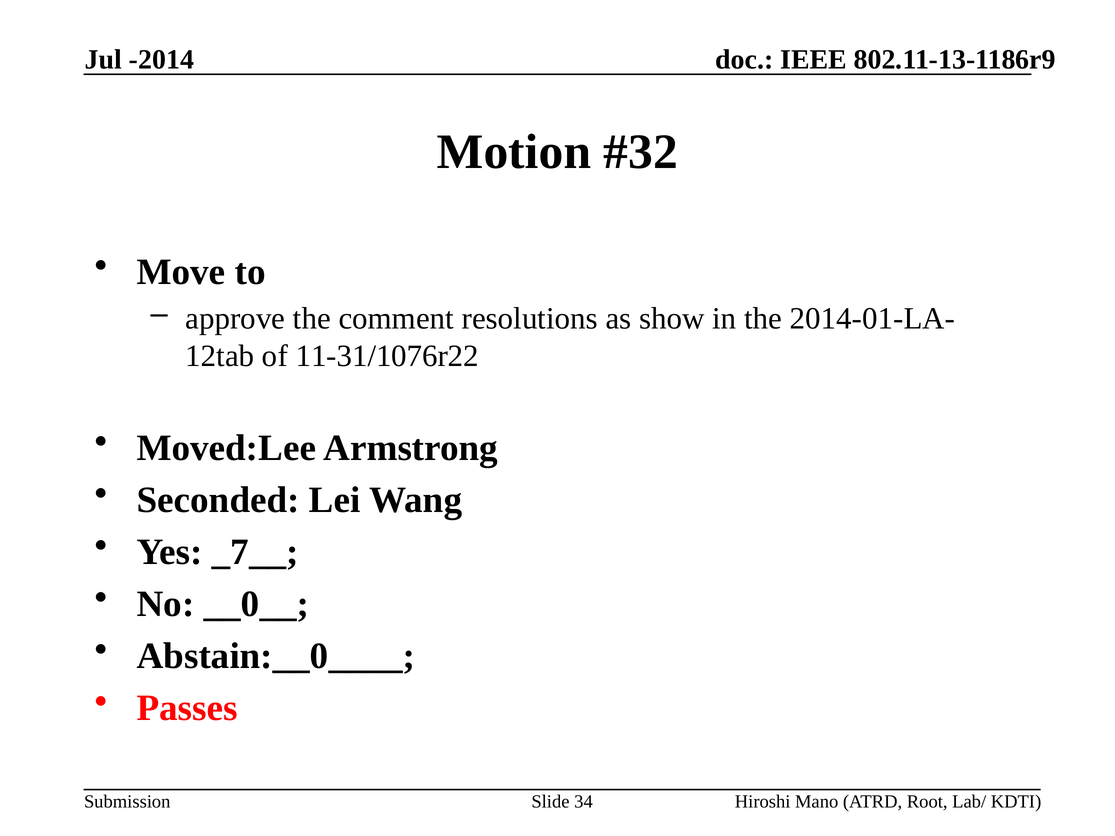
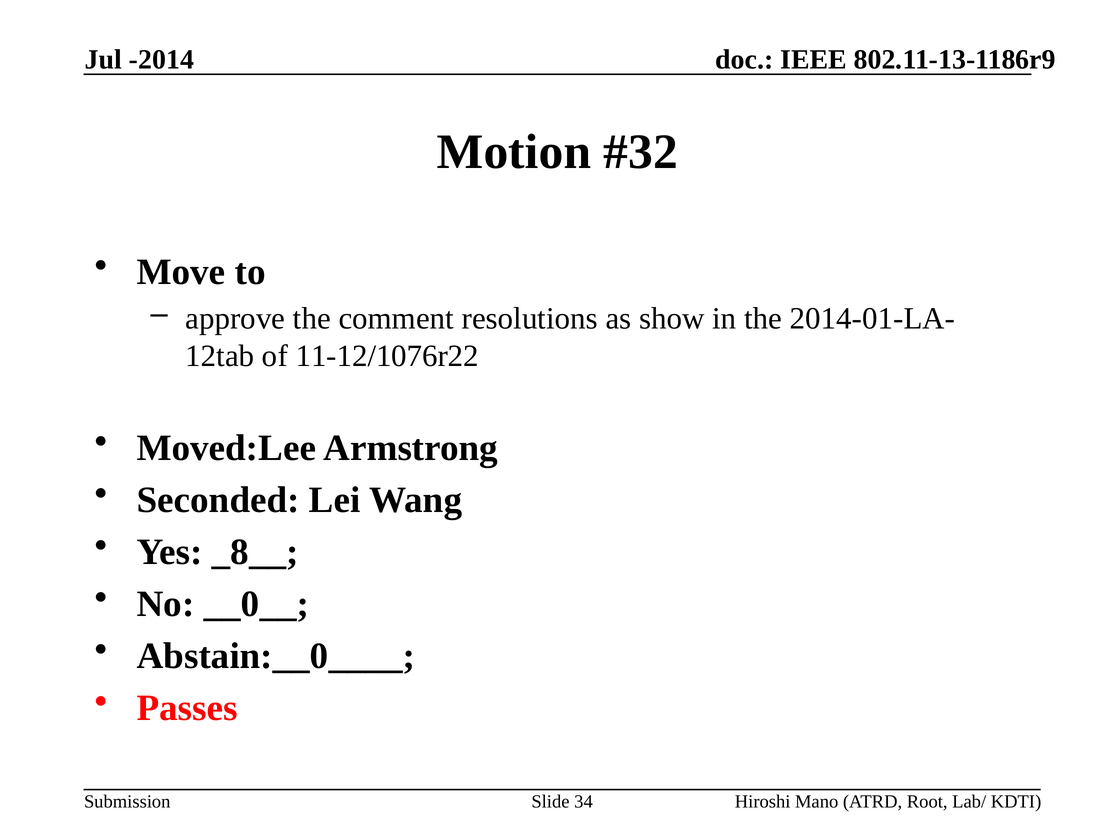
11-31/1076r22: 11-31/1076r22 -> 11-12/1076r22 (387, 356)
_7__: _7__ -> _8__ (255, 552)
